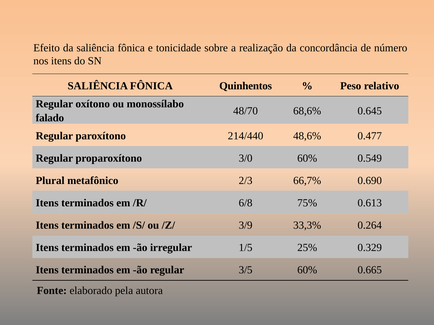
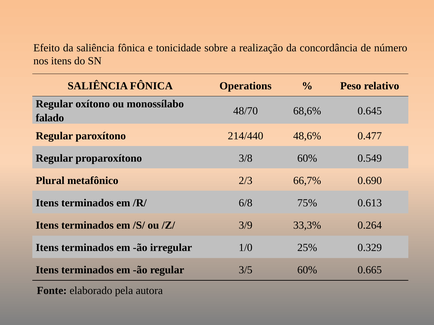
Quinhentos: Quinhentos -> Operations (246, 86)
3/0: 3/0 -> 3/8 (246, 159)
1/5: 1/5 -> 1/0 (246, 248)
